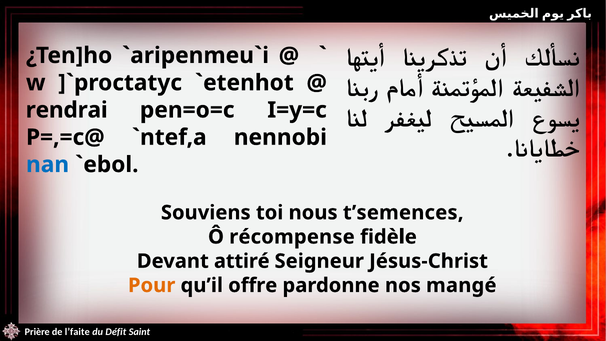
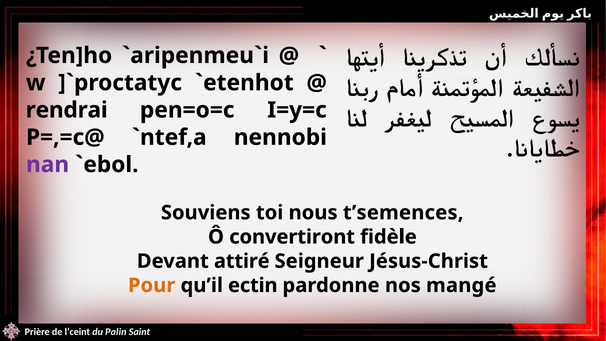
nan colour: blue -> purple (48, 165)
récompense: récompense -> convertiront (292, 237)
offre: offre -> ectin (253, 285)
l’faite: l’faite -> l’ceint (77, 332)
Défit: Défit -> Palin (116, 332)
